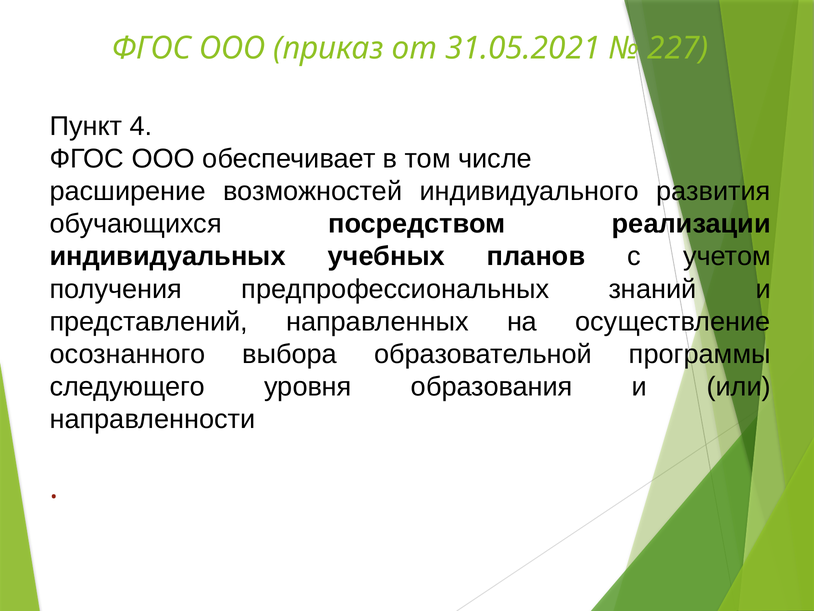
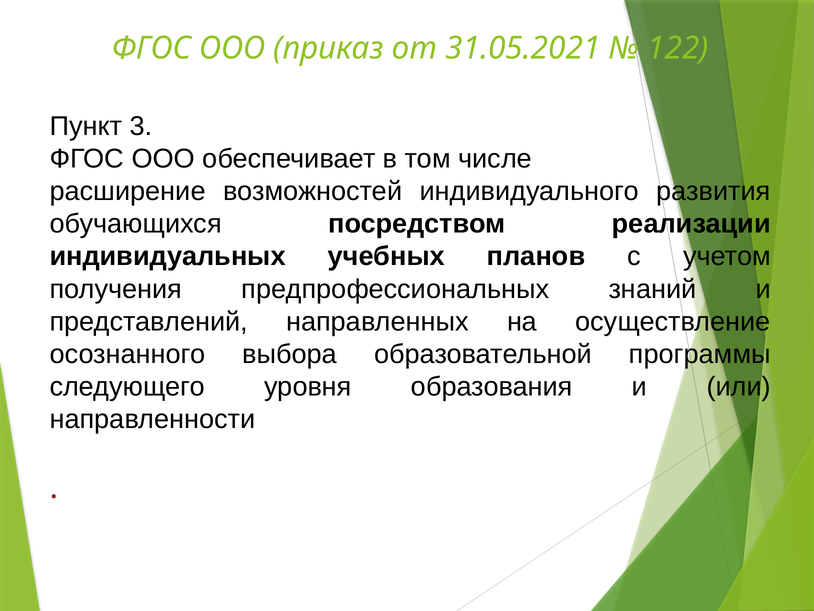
227: 227 -> 122 (678, 48)
4: 4 -> 3 (141, 126)
